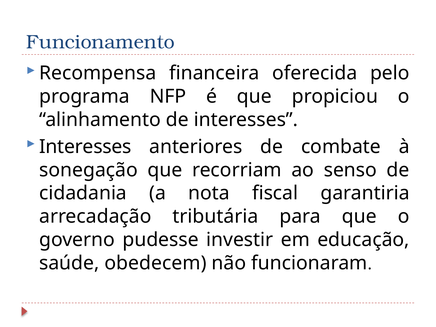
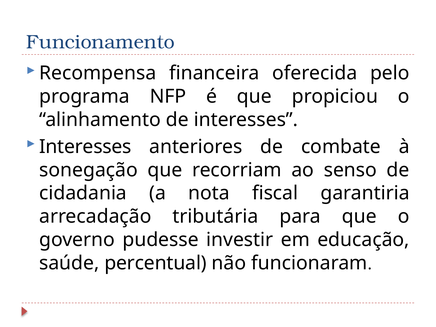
obedecem: obedecem -> percentual (156, 263)
